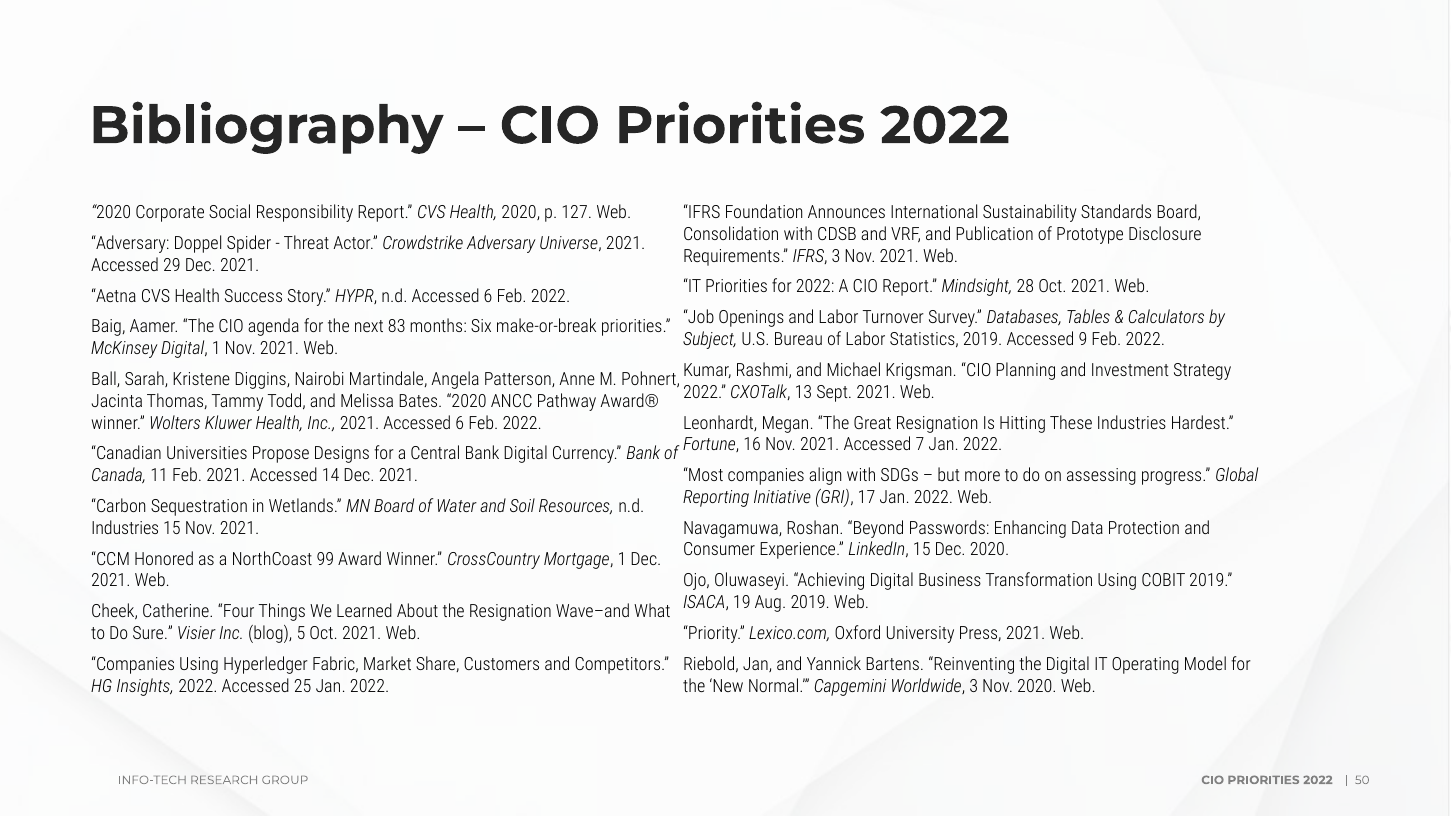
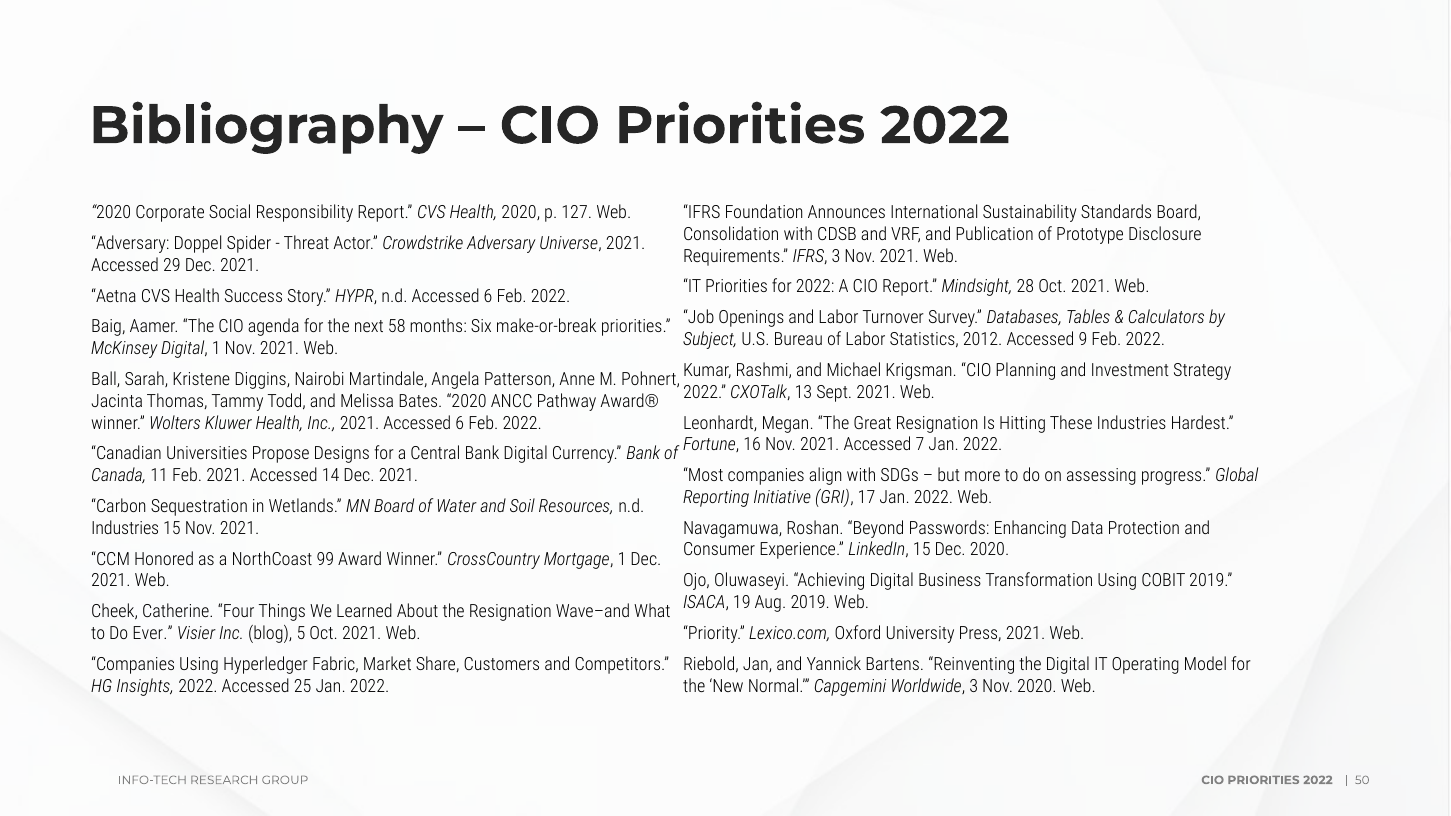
83: 83 -> 58 (397, 327)
Statistics 2019: 2019 -> 2012 (983, 340)
Sure: Sure -> Ever (153, 634)
